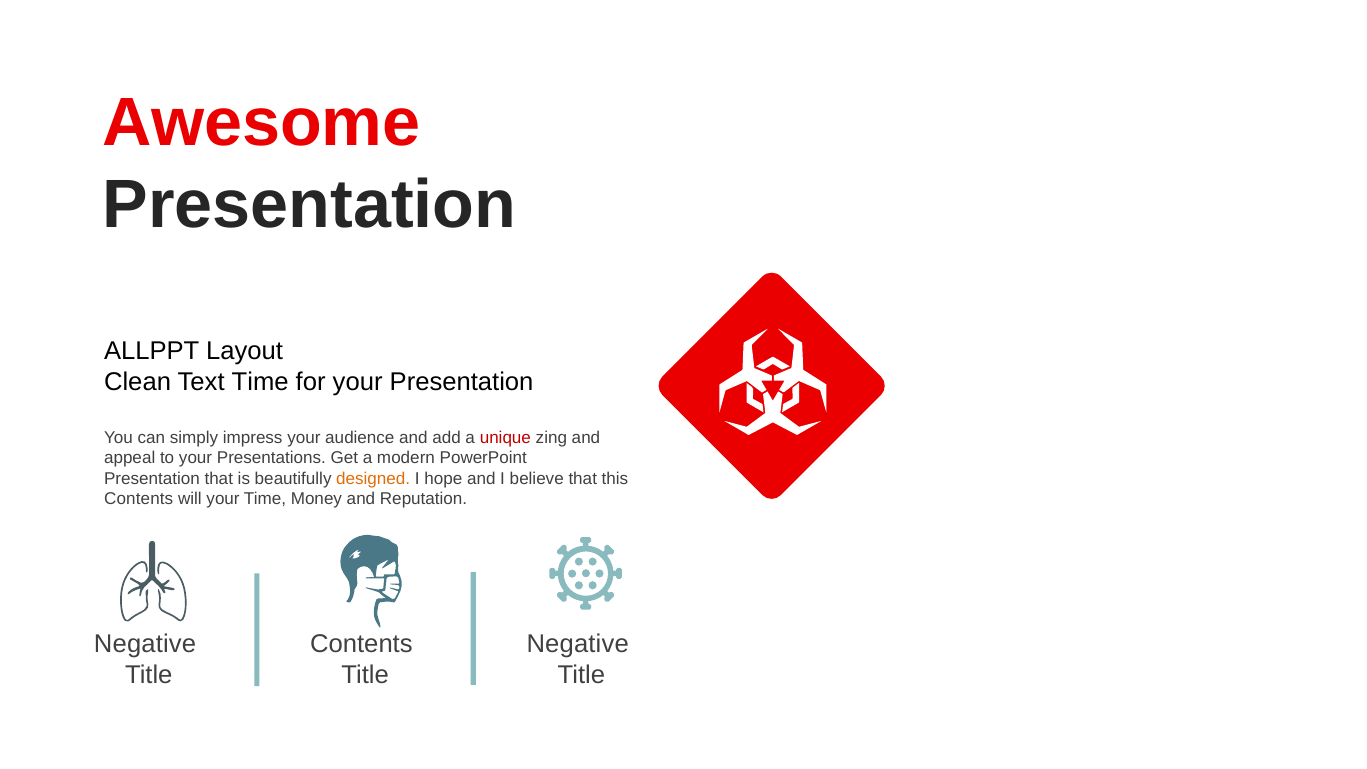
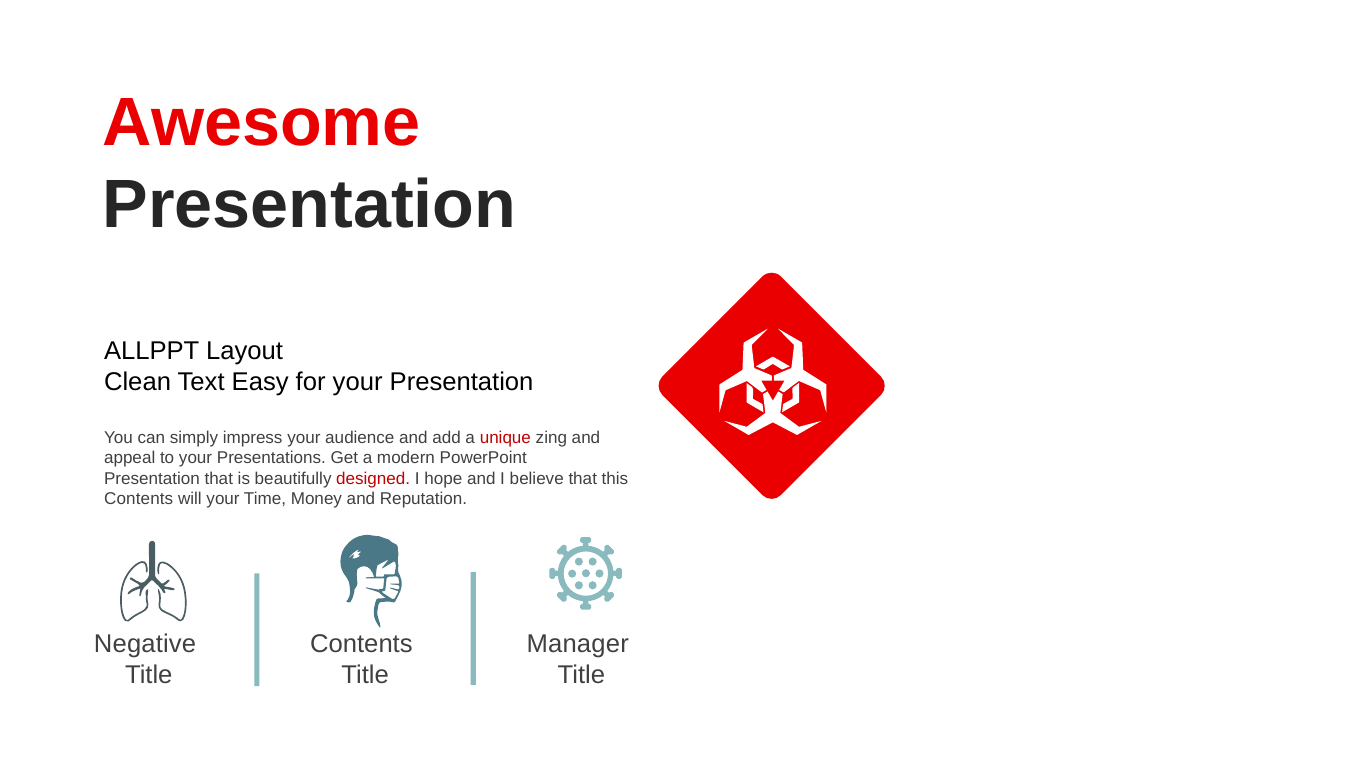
Text Time: Time -> Easy (260, 382)
designed colour: orange -> red (373, 479)
Negative: Negative -> Manager (578, 644)
